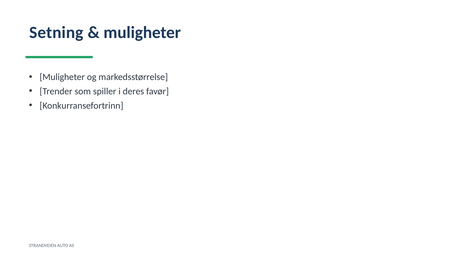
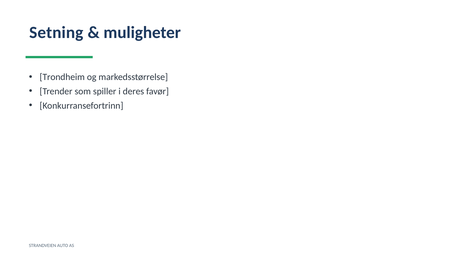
Muligheter: Muligheter -> Trondheim (62, 77)
